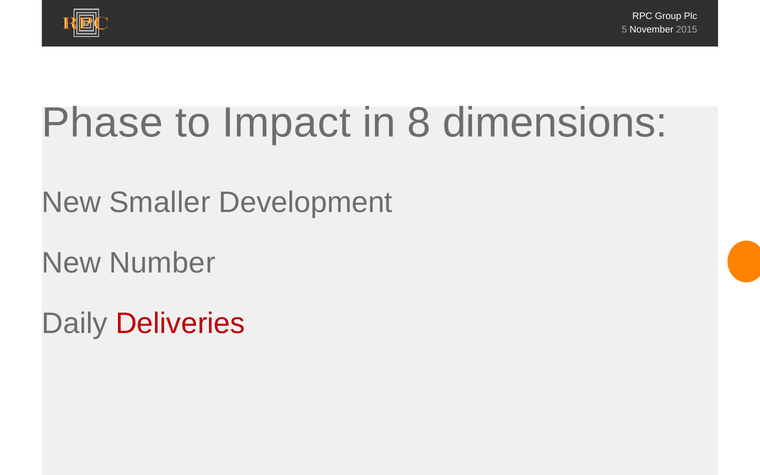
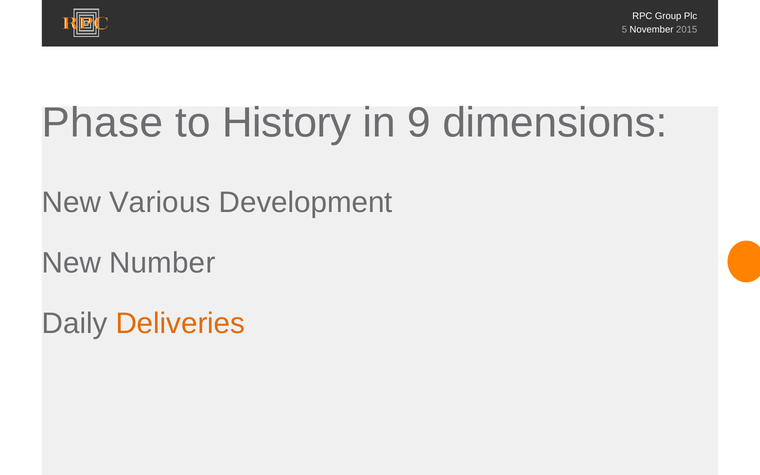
Impact: Impact -> History (287, 123)
8: 8 -> 9 (419, 123)
Smaller: Smaller -> Various (160, 203)
Deliveries colour: red -> orange (180, 323)
